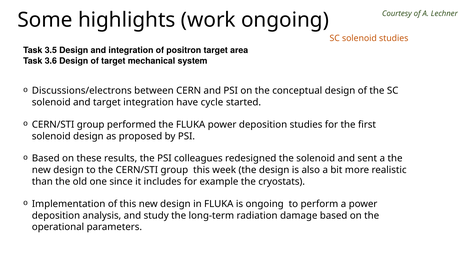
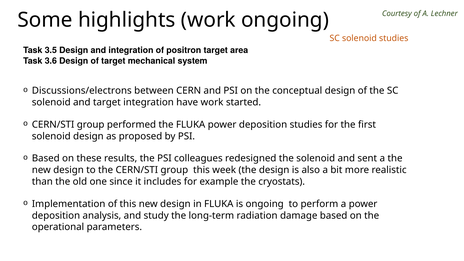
have cycle: cycle -> work (212, 102)
